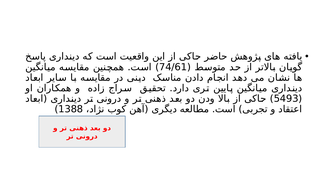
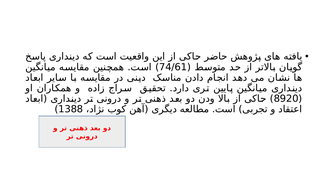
5493: 5493 -> 8920 (286, 99)
